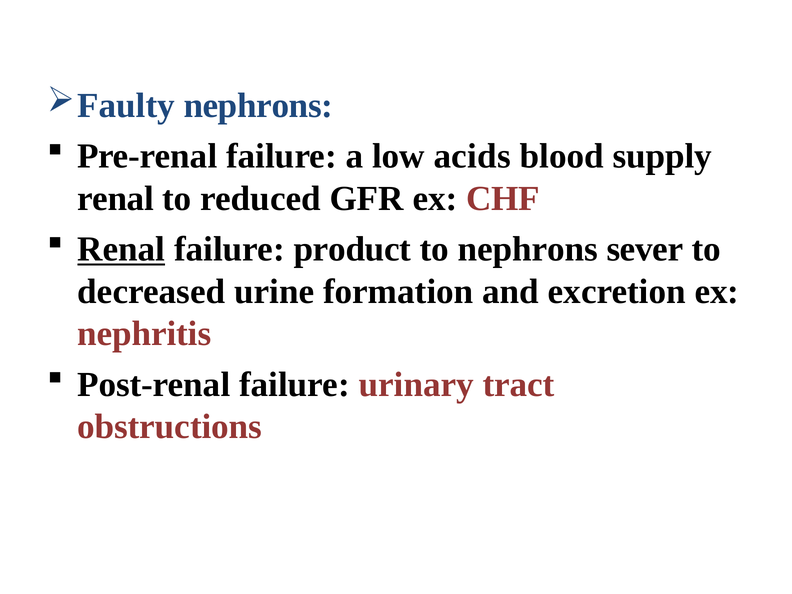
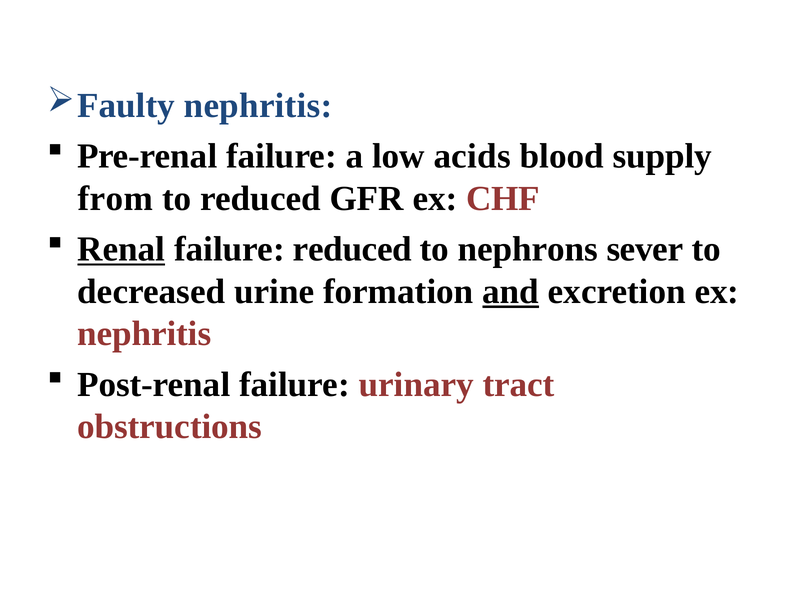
Faulty nephrons: nephrons -> nephritis (258, 106)
renal: renal -> from (115, 199)
failure product: product -> reduced (352, 249)
and underline: none -> present (511, 292)
